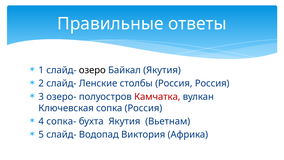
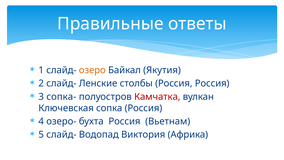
озеро colour: black -> orange (92, 70)
озеро-: озеро- -> сопка- (61, 97)
сопка-: сопка- -> озеро- (61, 121)
бухта Якутия: Якутия -> Россия (124, 121)
